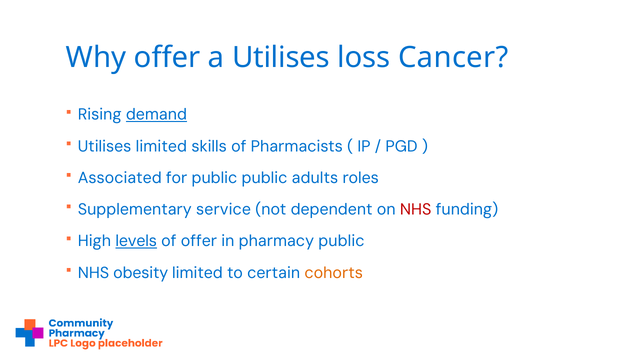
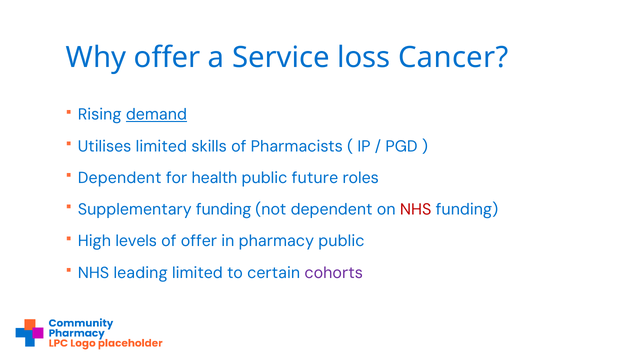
a Utilises: Utilises -> Service (281, 58)
Associated: Associated -> Dependent (120, 178)
for public: public -> health (215, 178)
adults: adults -> future (315, 178)
Supplementary service: service -> funding (224, 210)
levels underline: present -> none (136, 241)
obesity: obesity -> leading (141, 273)
cohorts colour: orange -> purple (334, 273)
